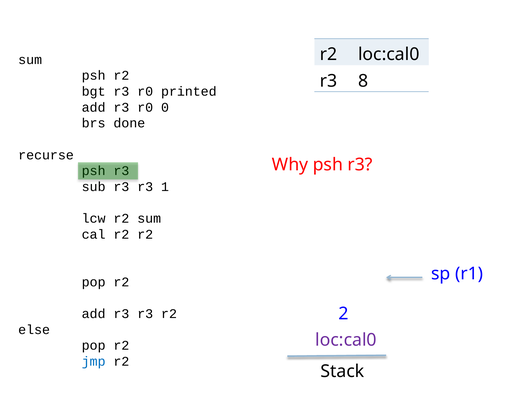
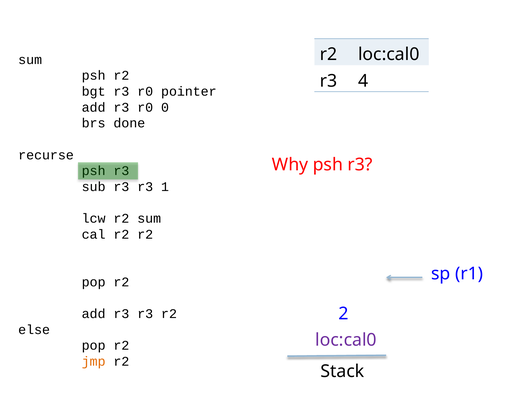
8: 8 -> 4 (363, 81)
printed: printed -> pointer (189, 91)
jmp colour: blue -> orange (94, 361)
